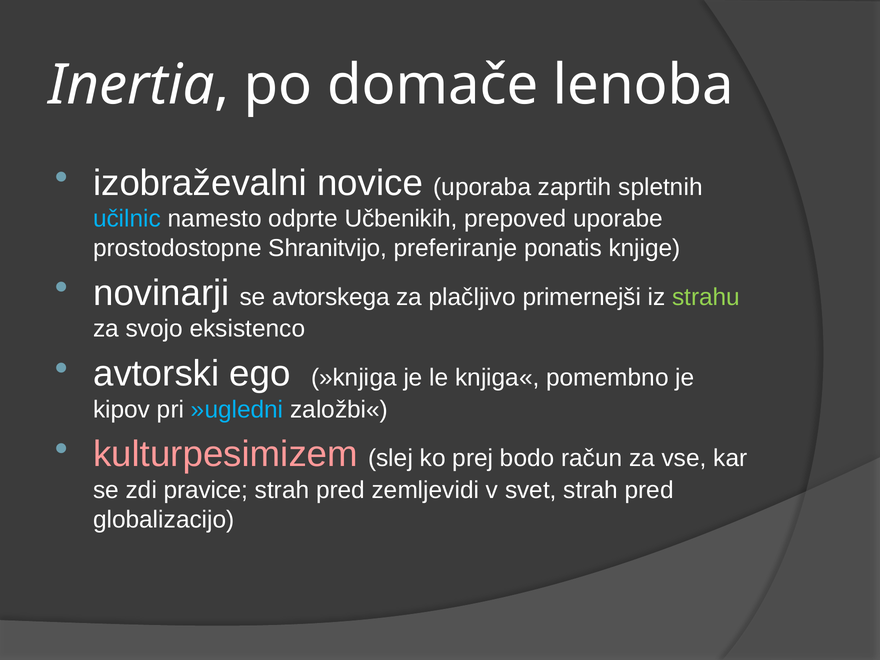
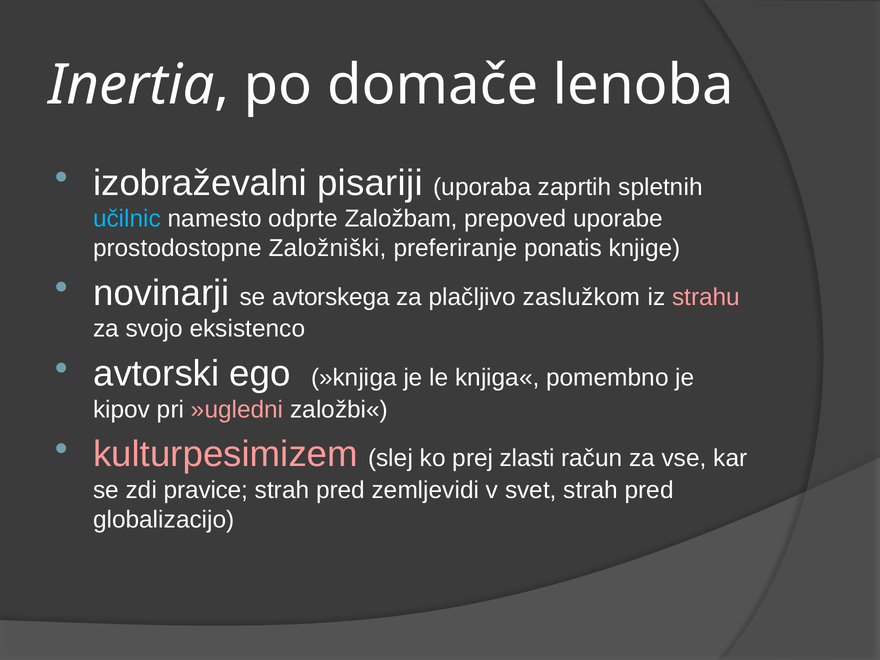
novice: novice -> pisariji (370, 183)
Učbenikih: Učbenikih -> Založbam (401, 219)
Shranitvijo: Shranitvijo -> Založniški (328, 248)
primernejši: primernejši -> zaslužkom (582, 297)
strahu colour: light green -> pink (706, 297)
»ugledni colour: light blue -> pink (237, 410)
bodo: bodo -> zlasti (527, 458)
